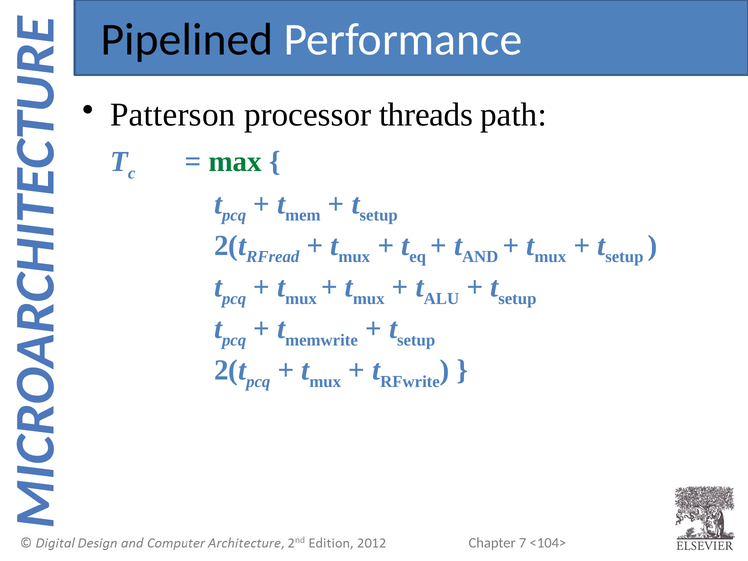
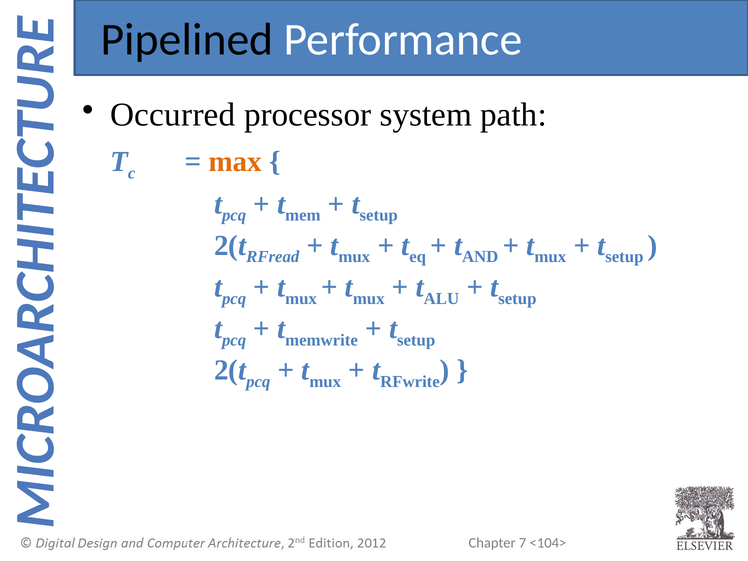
Patterson: Patterson -> Occurred (173, 115)
threads: threads -> system (426, 115)
max colour: green -> orange (235, 162)
